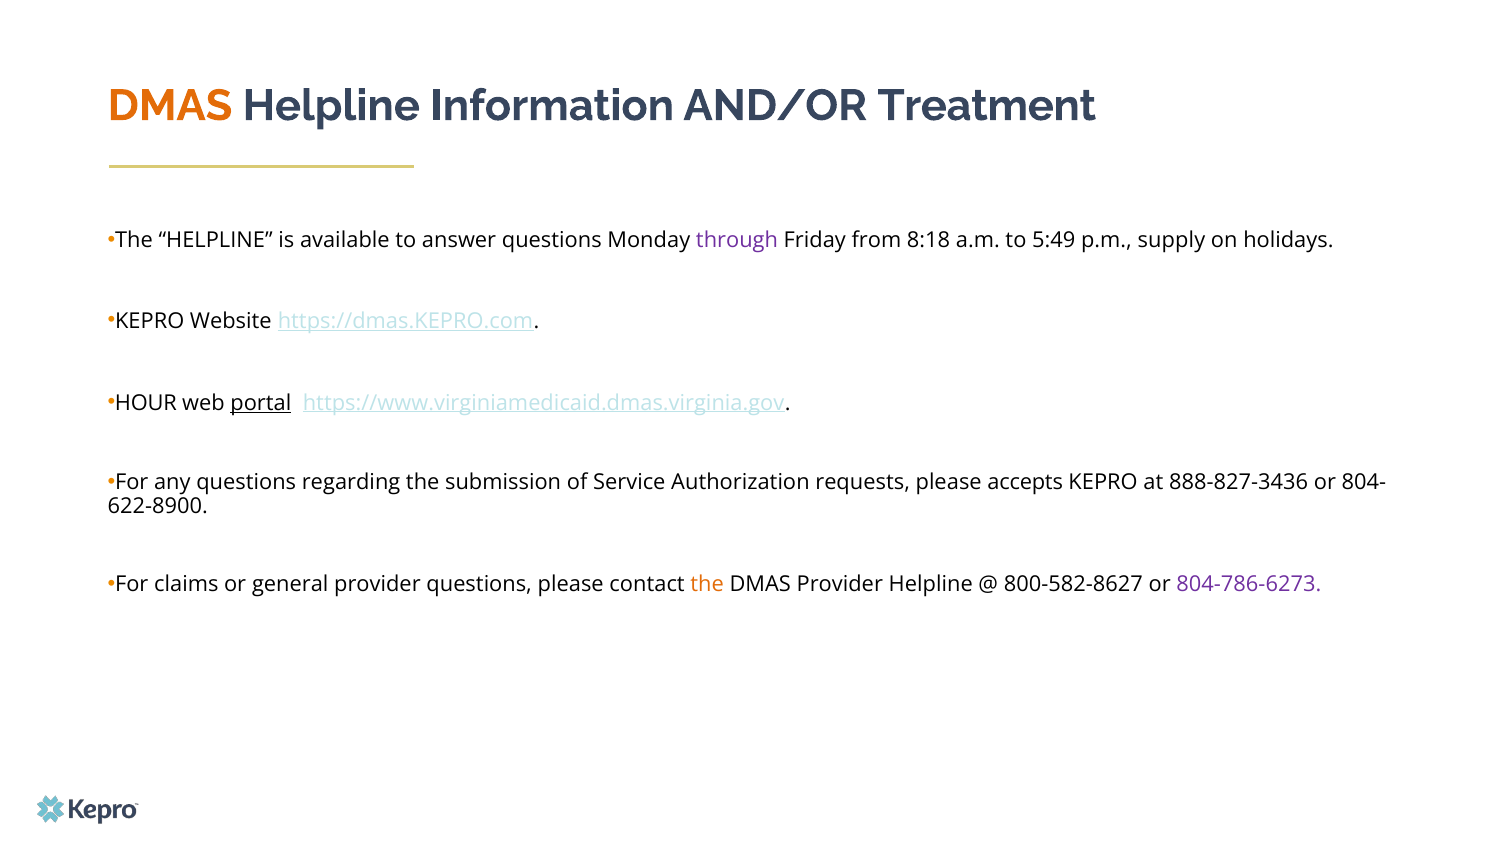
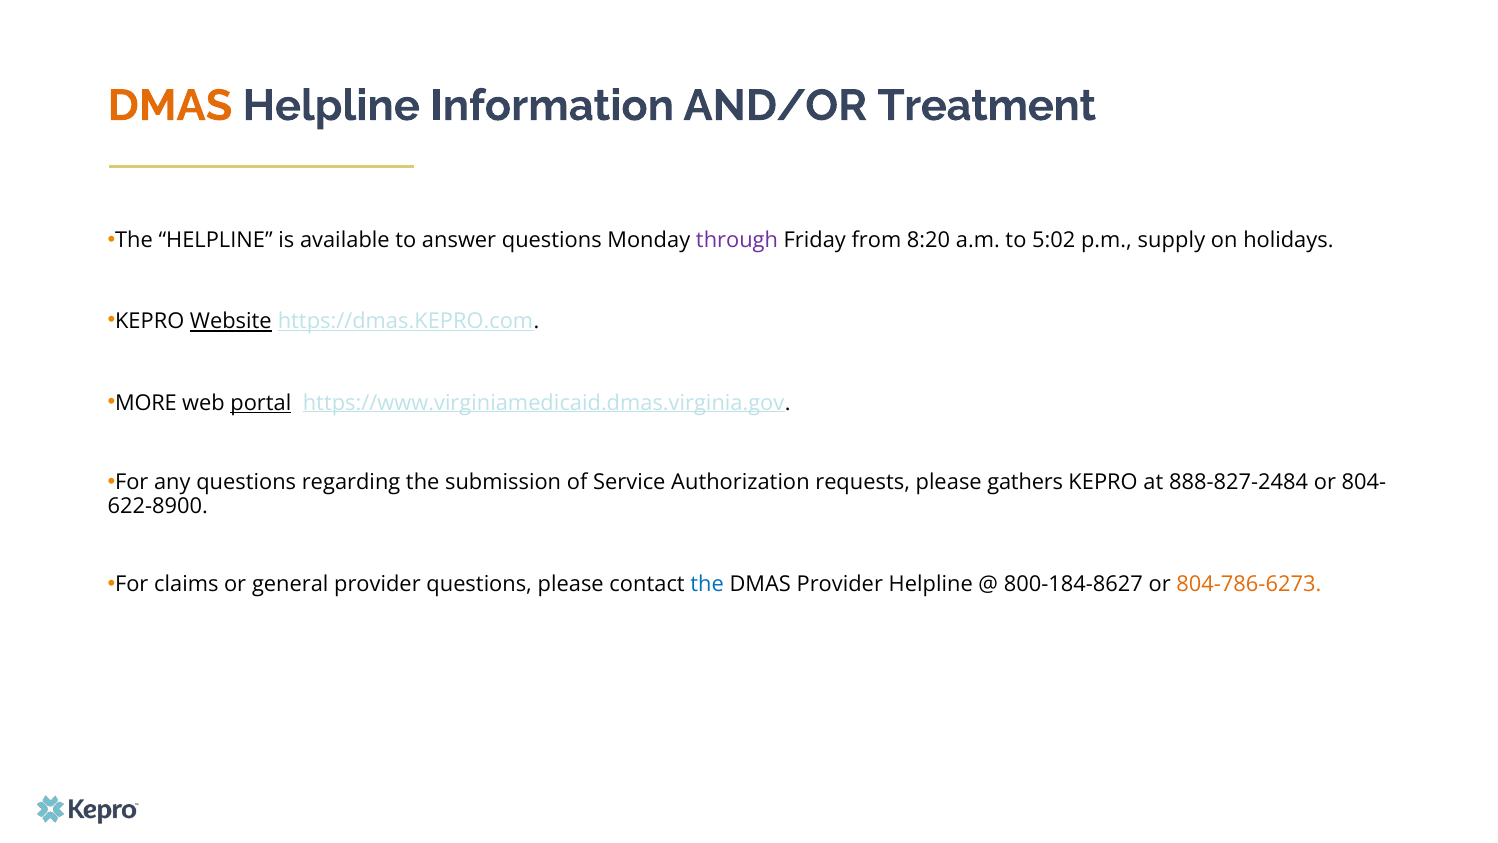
8:18: 8:18 -> 8:20 (929, 240)
5:49: 5:49 -> 5:02 (1054, 240)
Website underline: none -> present (231, 321)
HOUR: HOUR -> MORE (146, 403)
accepts: accepts -> gathers (1025, 482)
888-827-3436: 888-827-3436 -> 888-827-2484 (1239, 482)
the colour: orange -> blue (707, 584)
800-582-8627: 800-582-8627 -> 800-184-8627 (1073, 584)
804-786-6273 colour: purple -> orange (1249, 584)
